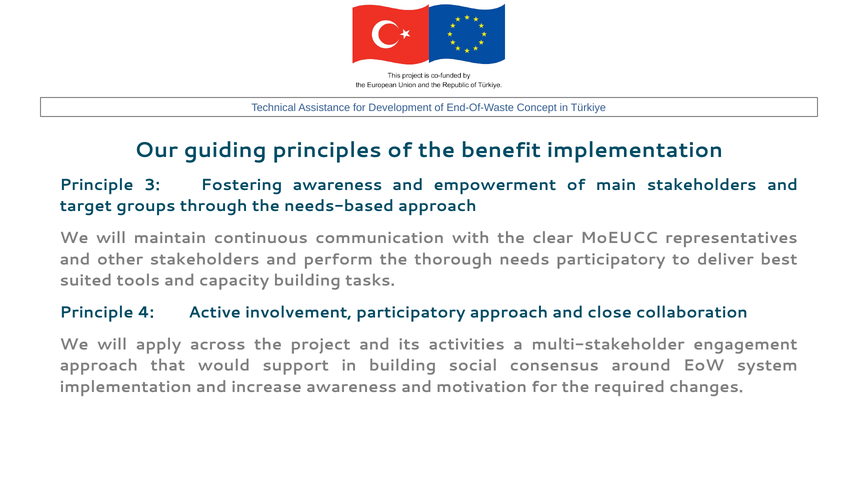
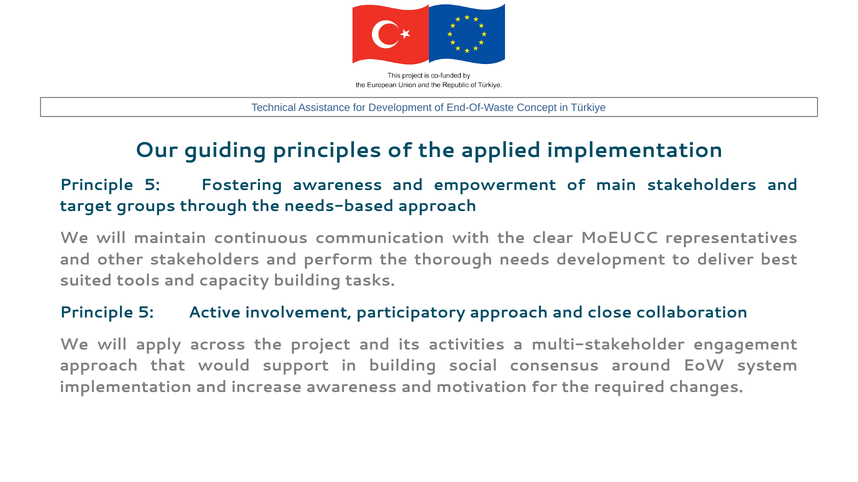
benefit: benefit -> applied (501, 150)
3: 3 -> 5 (152, 185)
needs participatory: participatory -> development (611, 260)
4: 4 -> 5 (146, 313)
